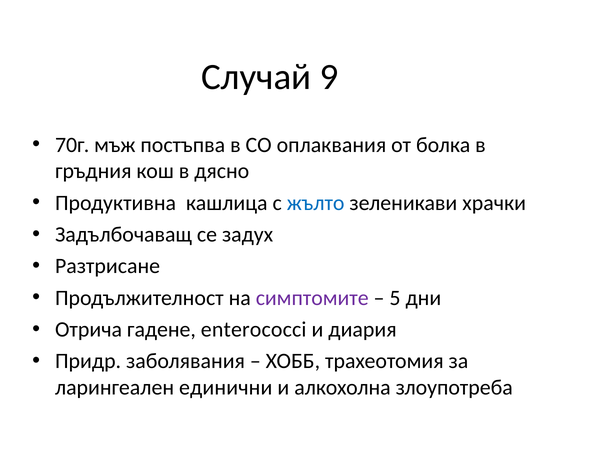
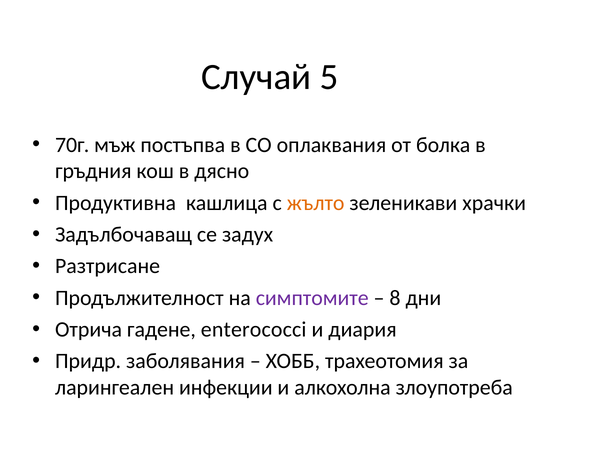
9: 9 -> 5 (329, 77)
жълто colour: blue -> orange (316, 203)
5: 5 -> 8 (395, 298)
единични: единични -> инфекции (226, 387)
